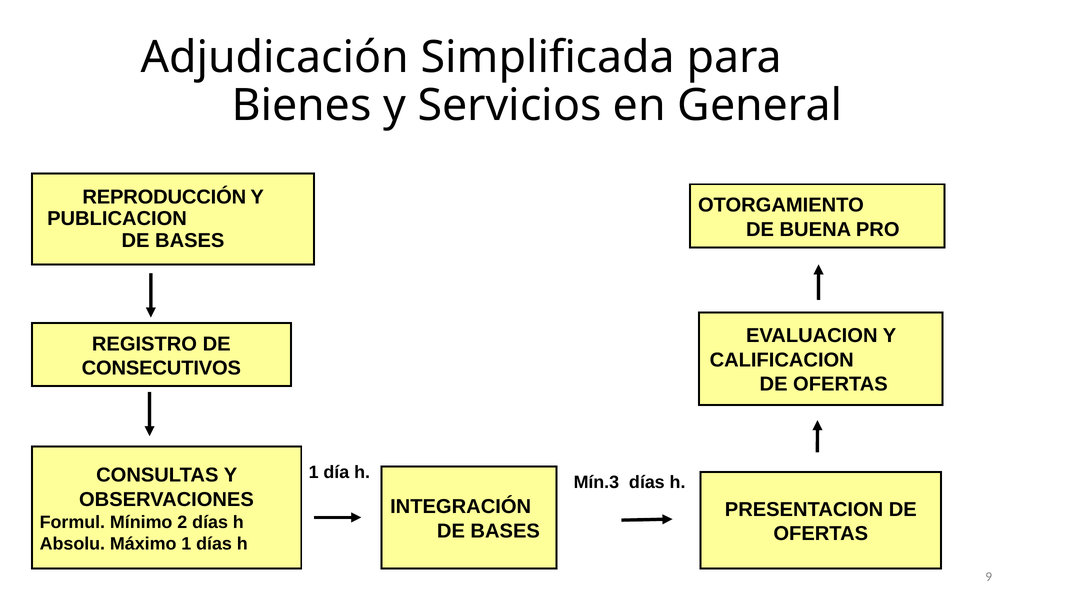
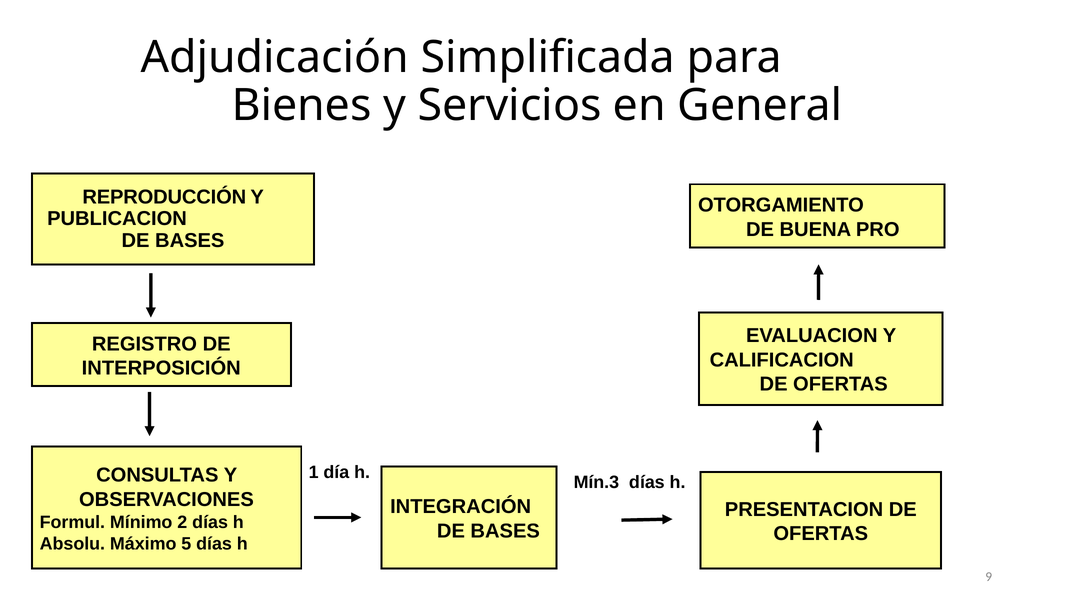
CONSECUTIVOS: CONSECUTIVOS -> INTERPOSICIÓN (161, 368)
Máximo 1: 1 -> 5 (186, 544)
